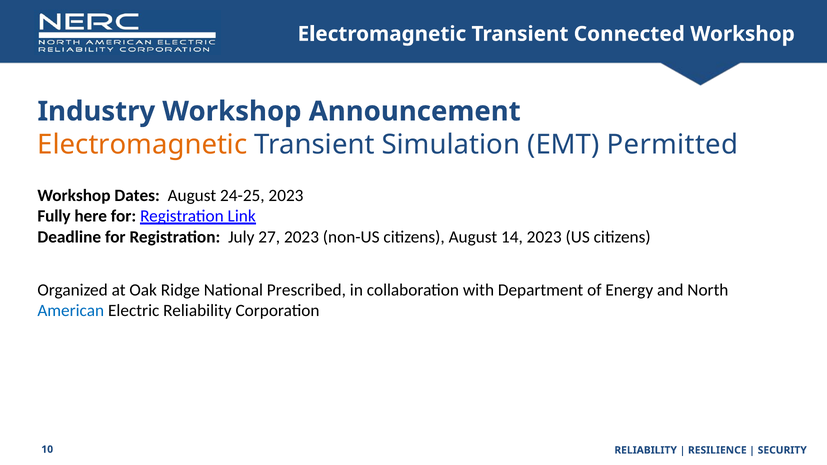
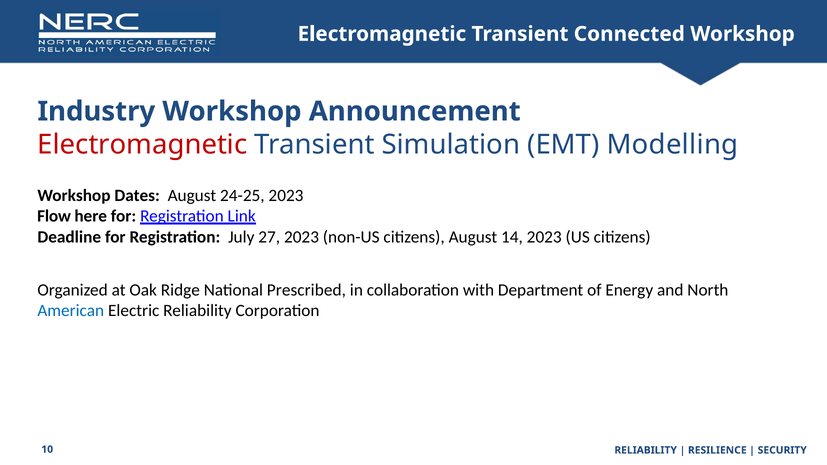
Electromagnetic colour: orange -> red (142, 145)
Permitted: Permitted -> Modelling (672, 145)
Fully: Fully -> Flow (54, 216)
